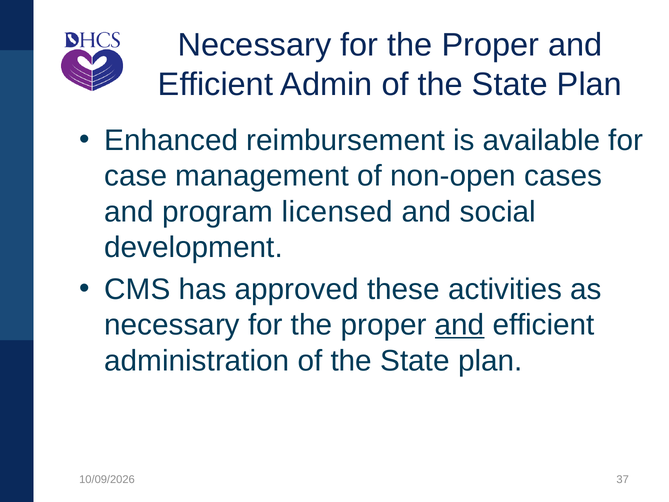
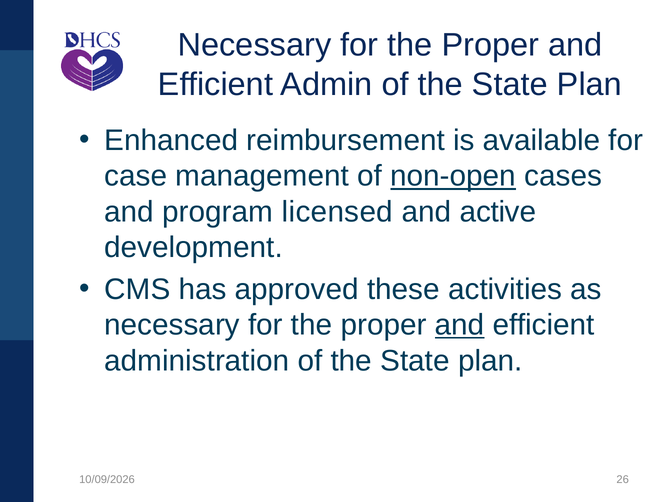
non-open underline: none -> present (453, 176)
social: social -> active (498, 212)
37: 37 -> 26 (623, 479)
